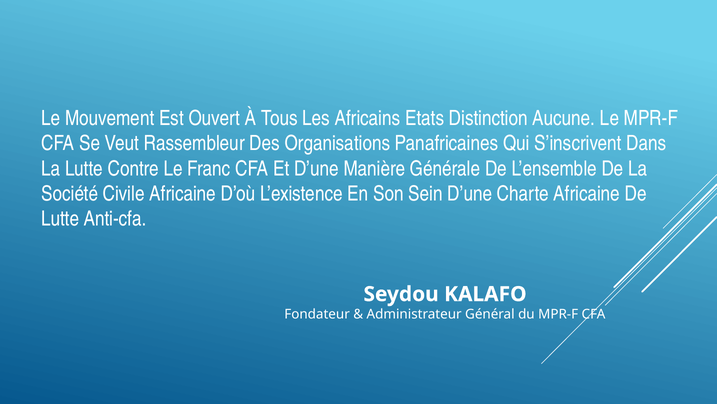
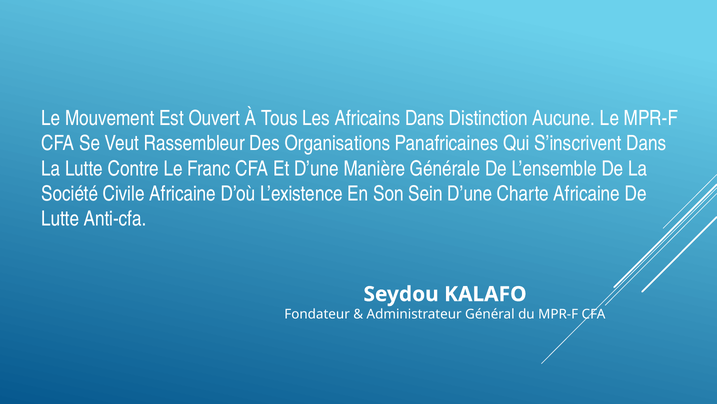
Africains Etats: Etats -> Dans (425, 118)
